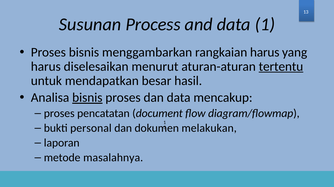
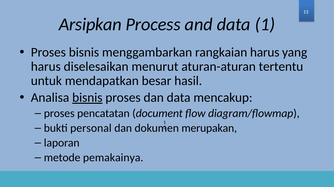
Susunan: Susunan -> Arsipkan (90, 24)
tertentu underline: present -> none (281, 66)
melakukan: melakukan -> merupakan (209, 128)
masalahnya: masalahnya -> pemakainya (113, 158)
